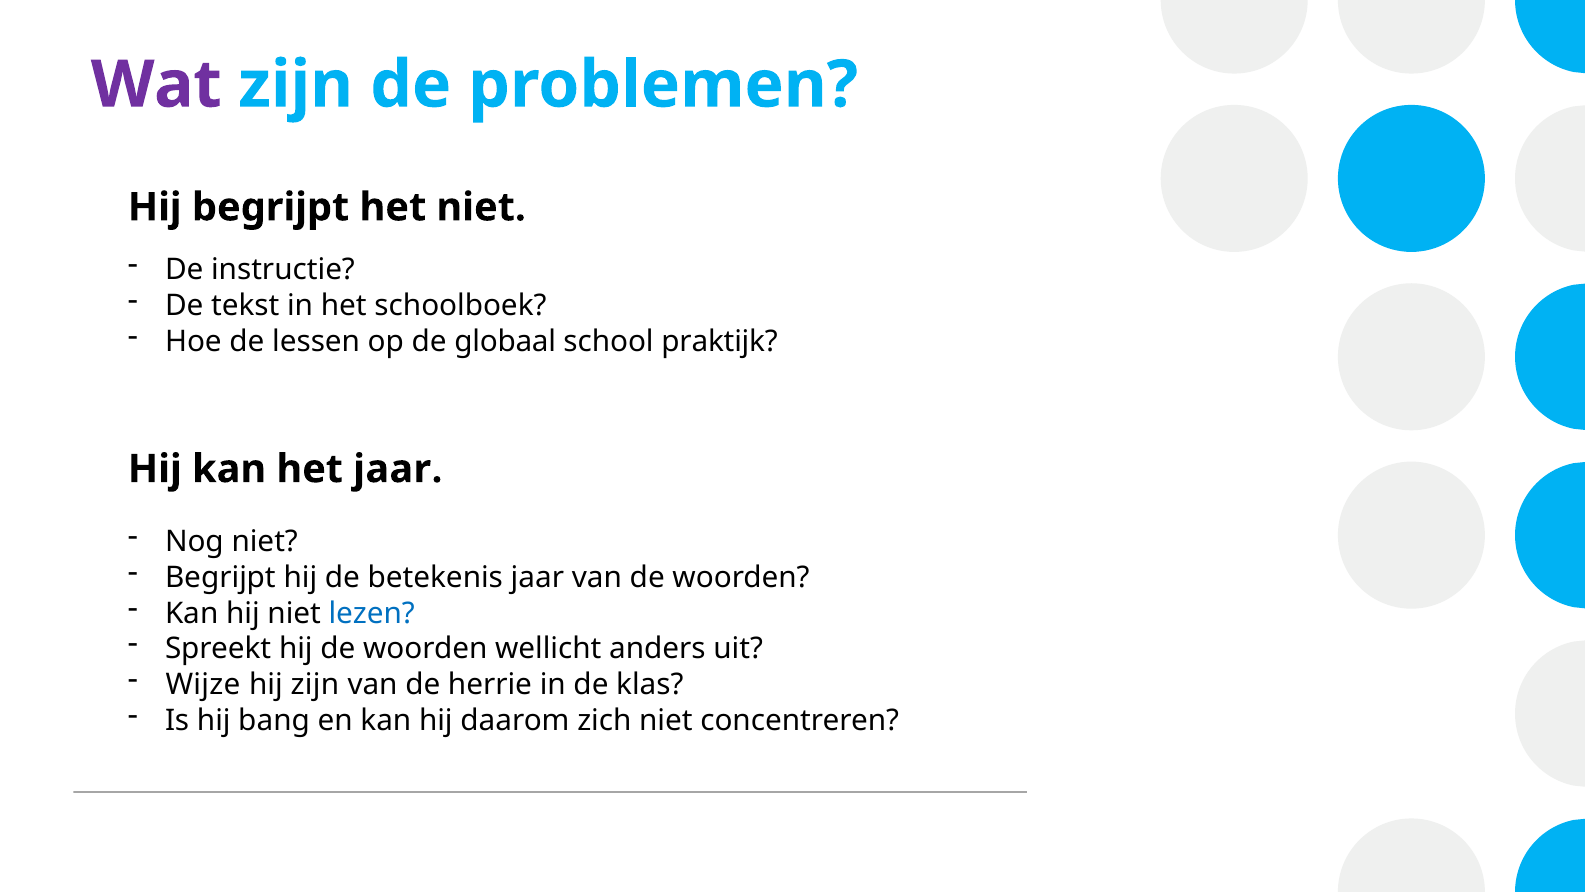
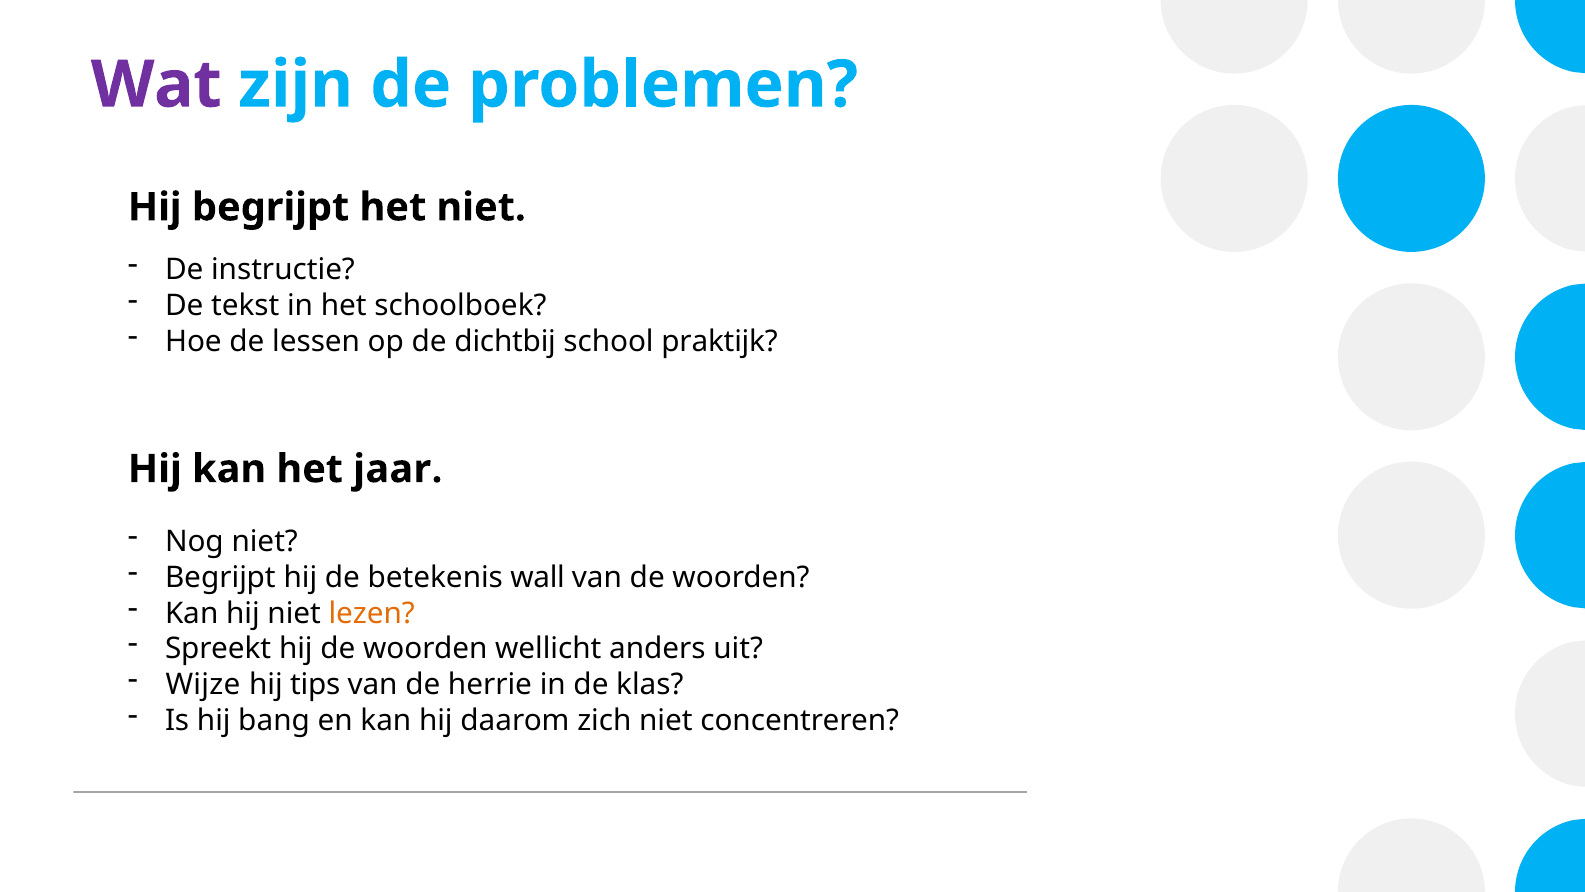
globaal: globaal -> dichtbij (505, 341)
betekenis jaar: jaar -> wall (538, 577)
lezen colour: blue -> orange (372, 613)
hij zijn: zijn -> tips (315, 684)
